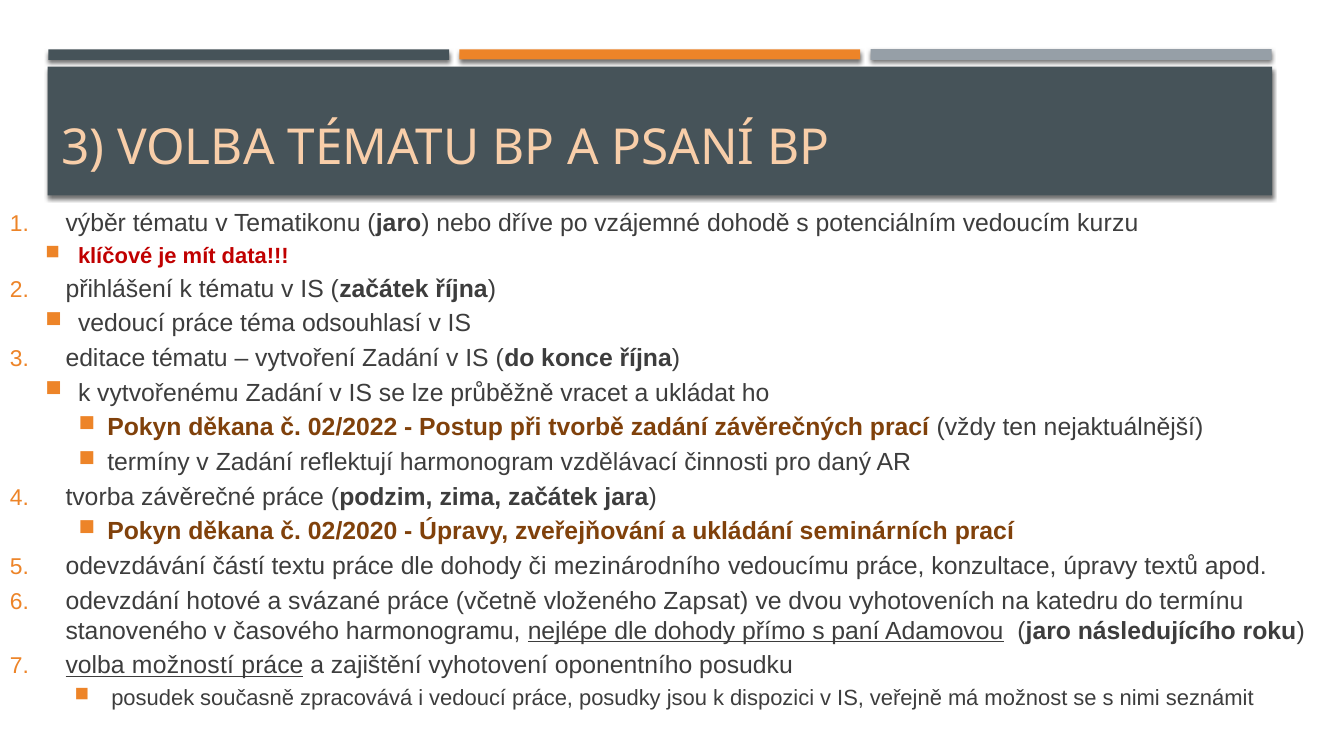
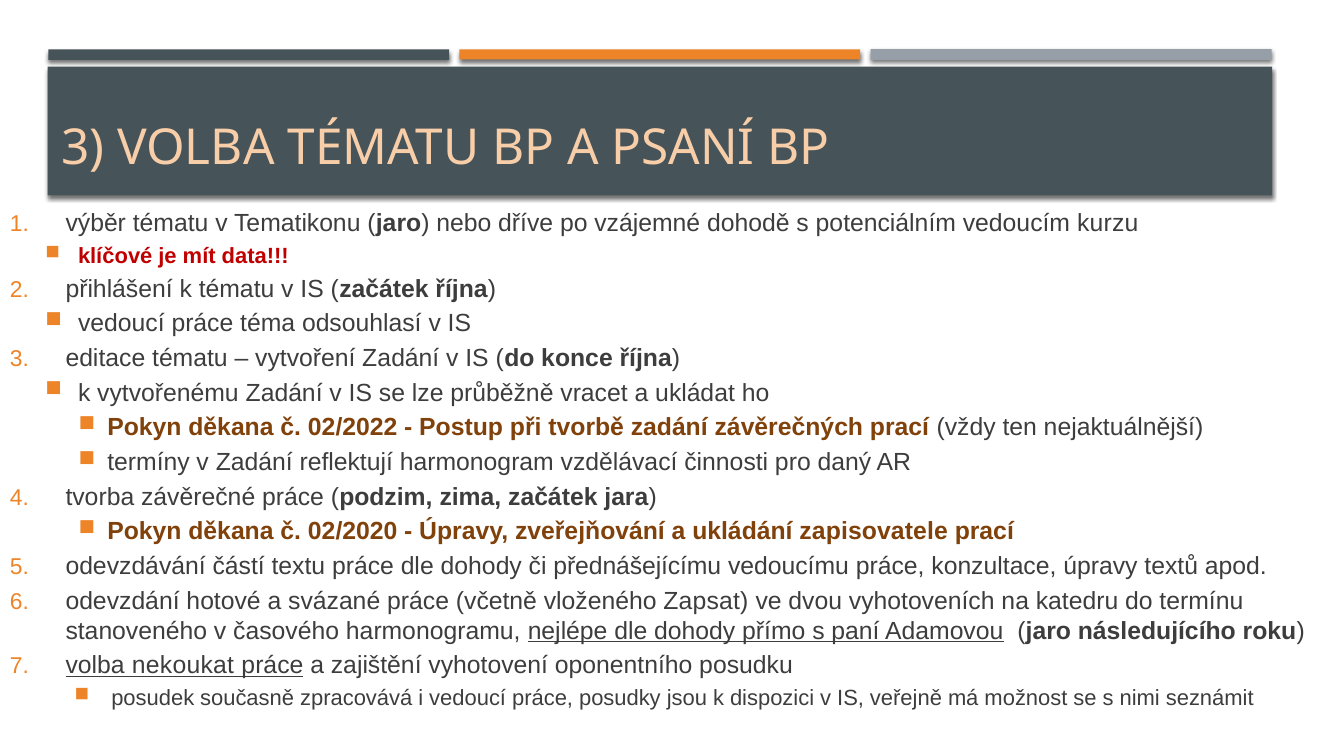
seminárních: seminárních -> zapisovatele (874, 531)
mezinárodního: mezinárodního -> přednášejícímu (637, 566)
možností: možností -> nekoukat (183, 665)
